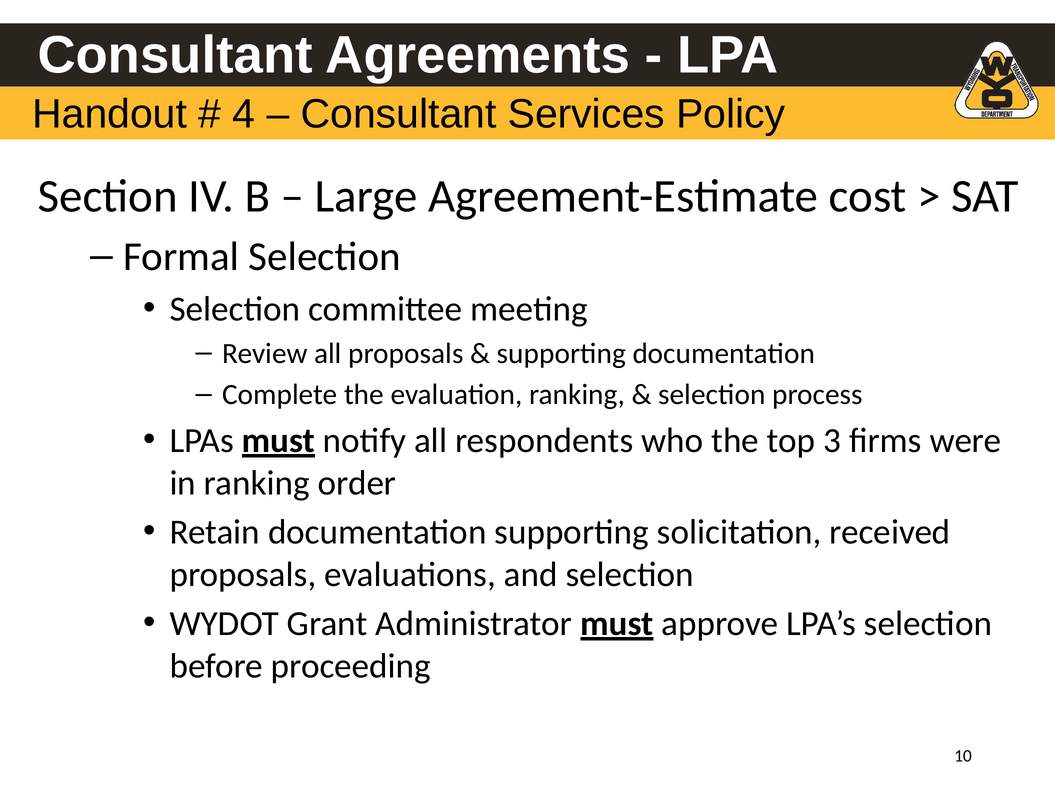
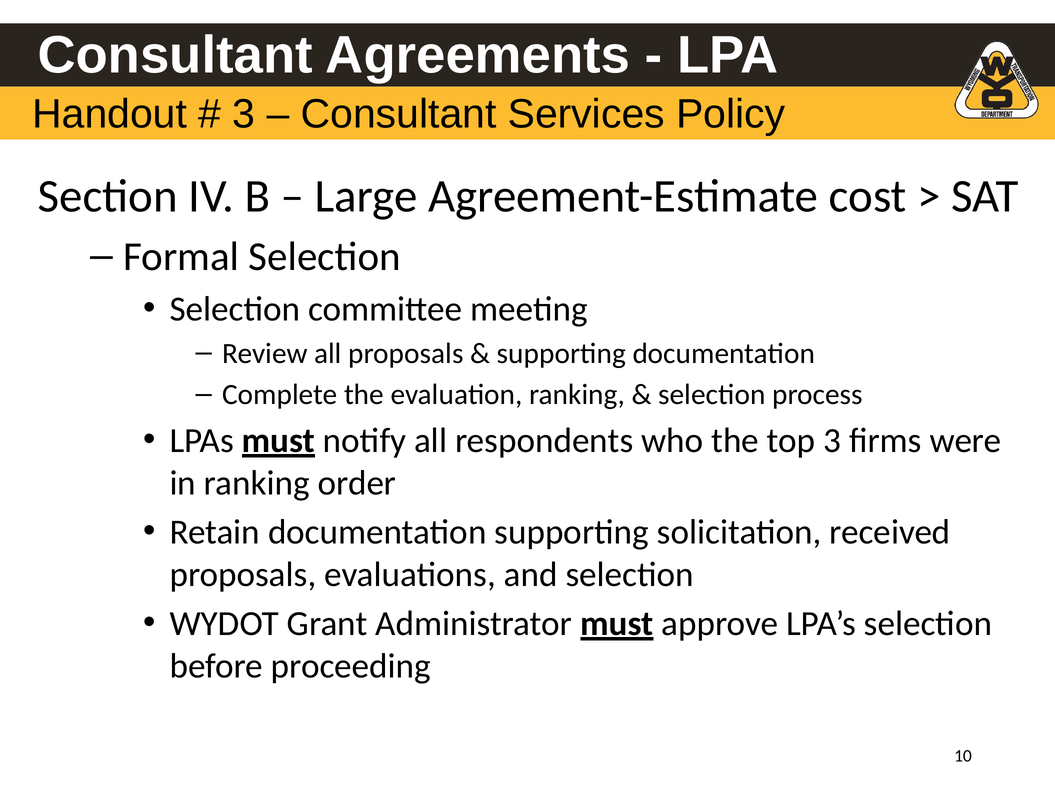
4: 4 -> 3 (244, 114)
